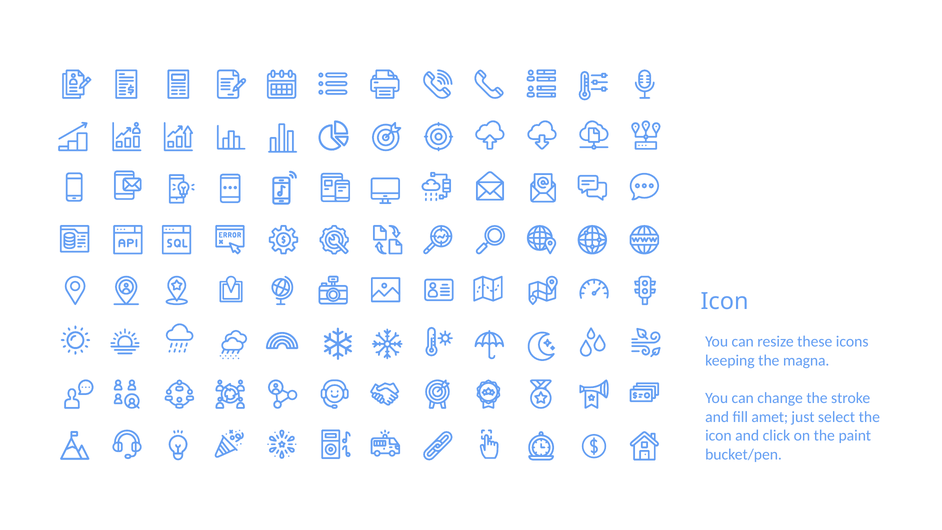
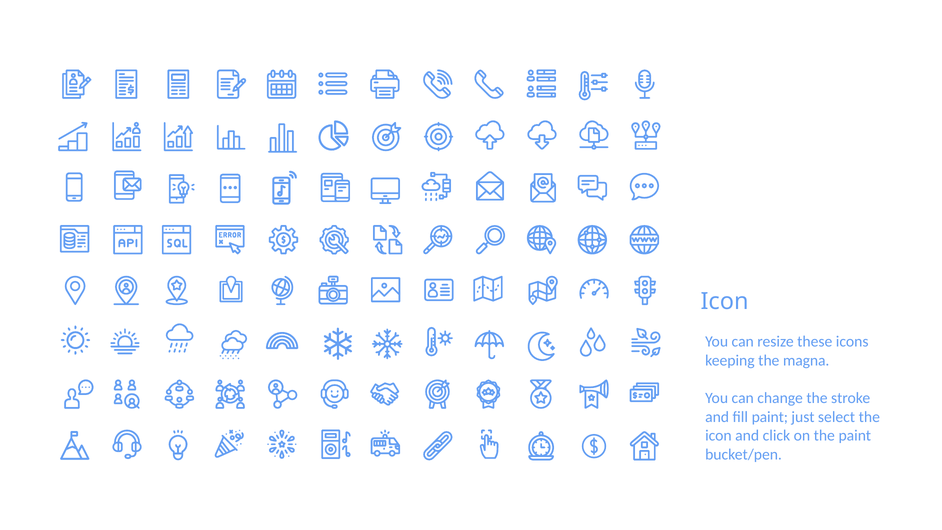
fill amet: amet -> paint (770, 417)
